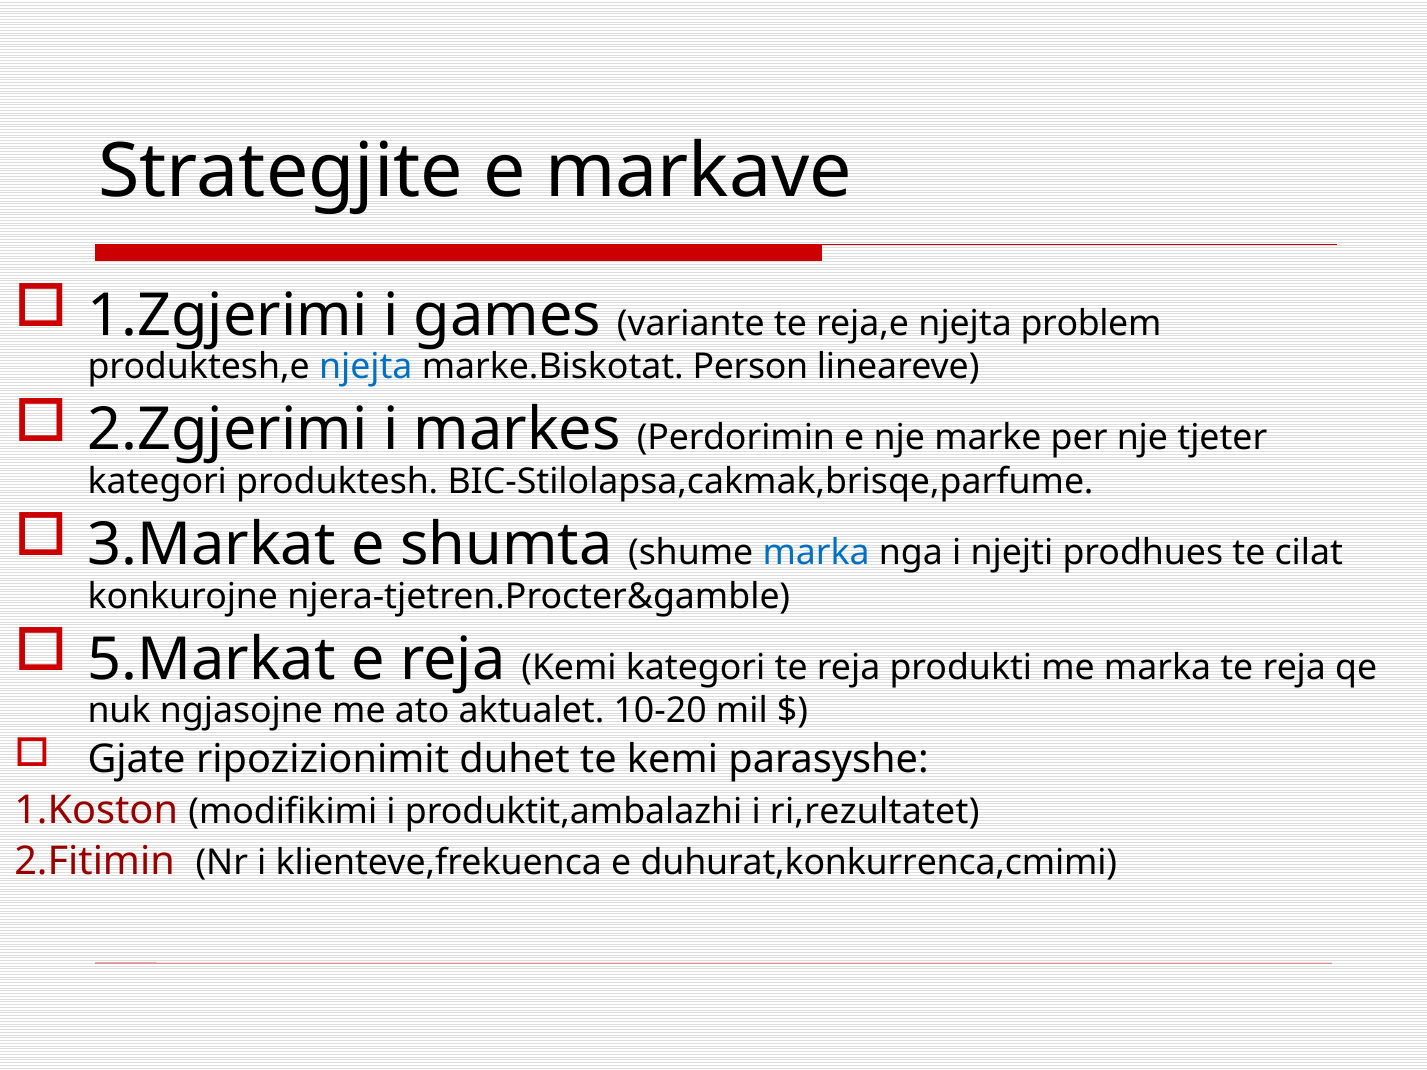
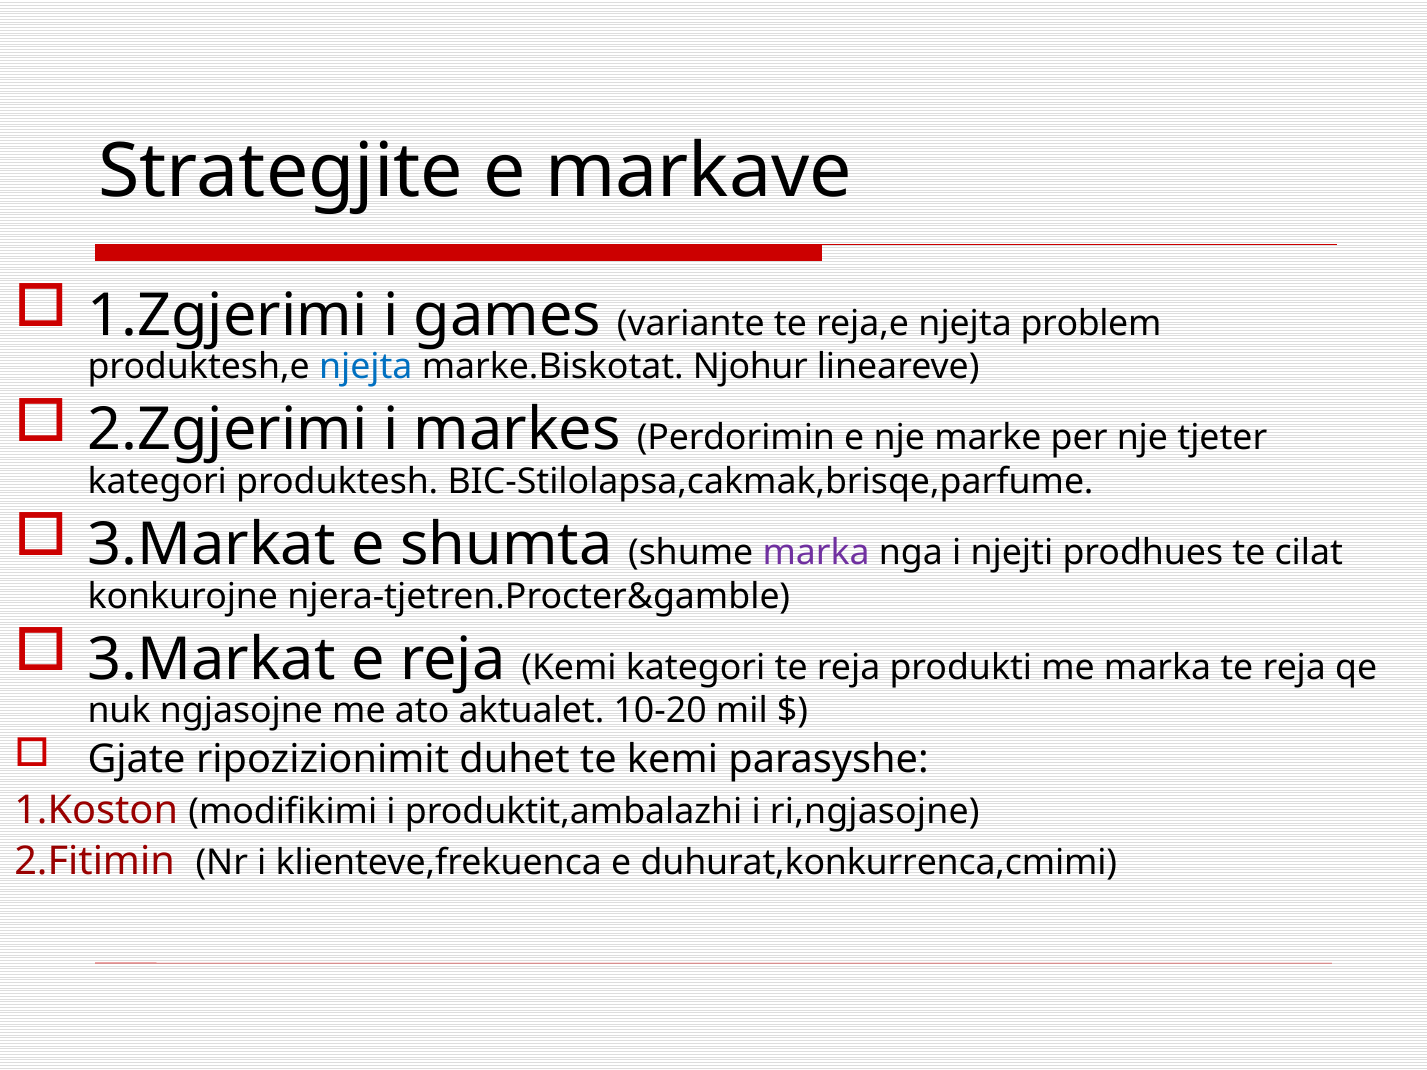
Person: Person -> Njohur (750, 367)
marka colour: blue -> purple (816, 553)
5.Markat: 5.Markat -> 3.Markat (212, 660)
ri,rezultatet: ri,rezultatet -> ri,ngjasojne (875, 812)
